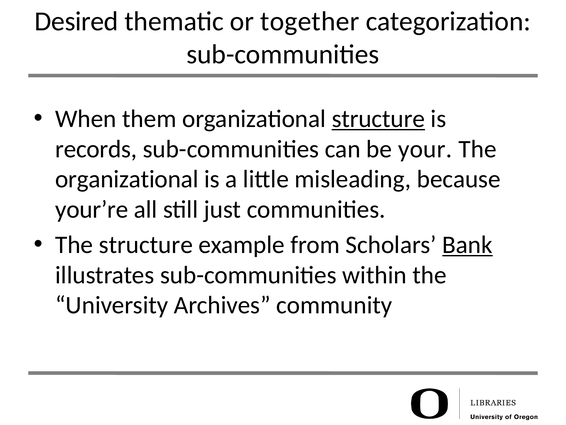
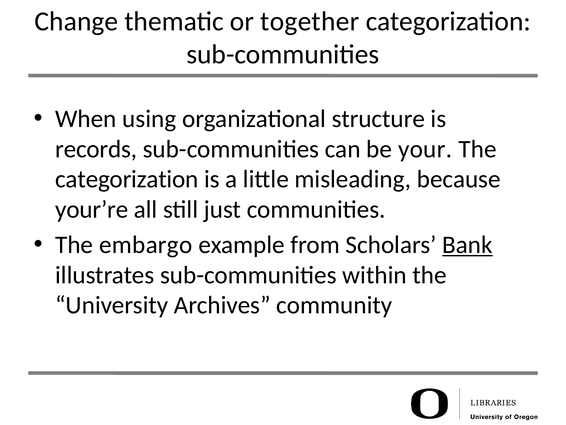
Desired: Desired -> Change (76, 21)
them: them -> using (149, 119)
structure underline: present -> none (378, 119)
organizational: organizational -> categorization (127, 179)
The structure: structure -> embargo (146, 245)
